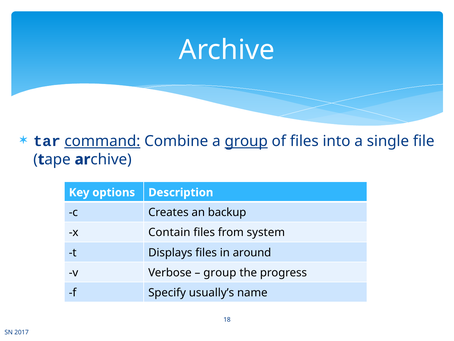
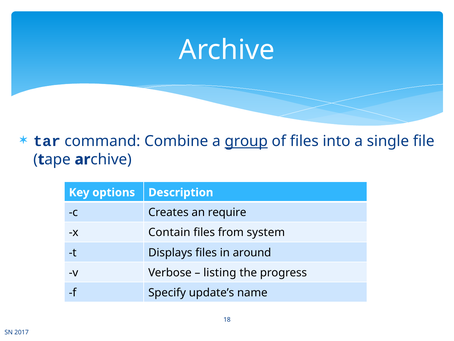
command underline: present -> none (102, 141)
backup: backup -> require (227, 212)
group: group -> listing (220, 272)
usually’s: usually’s -> update’s (212, 292)
